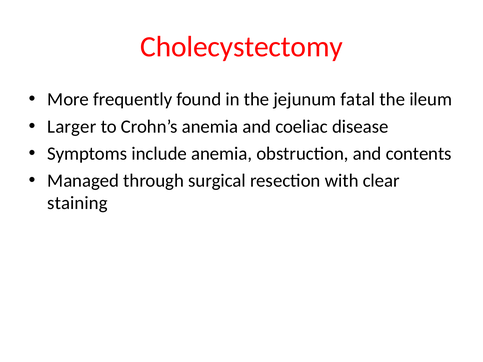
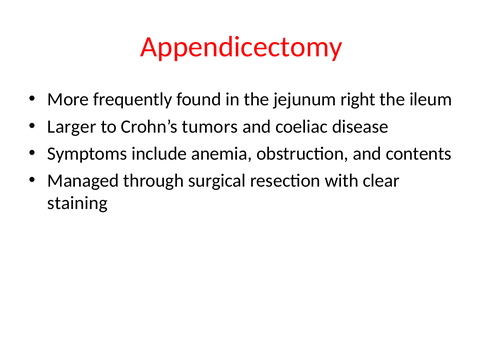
Cholecystectomy: Cholecystectomy -> Appendicectomy (241, 47)
fatal: fatal -> right (358, 100)
Crohn’s anemia: anemia -> tumors (210, 127)
